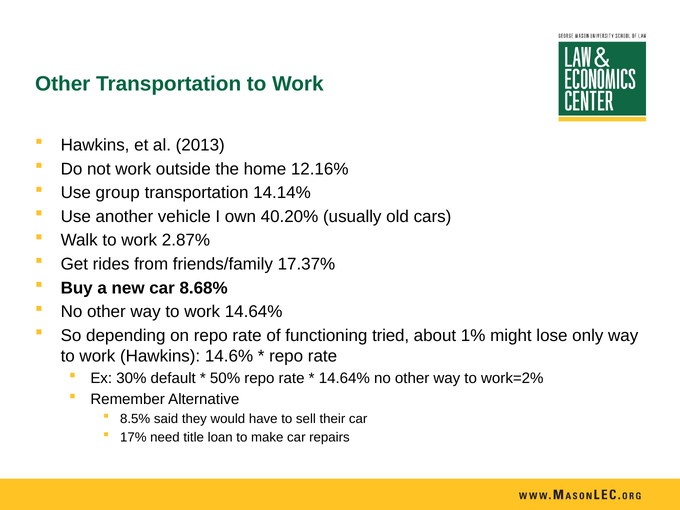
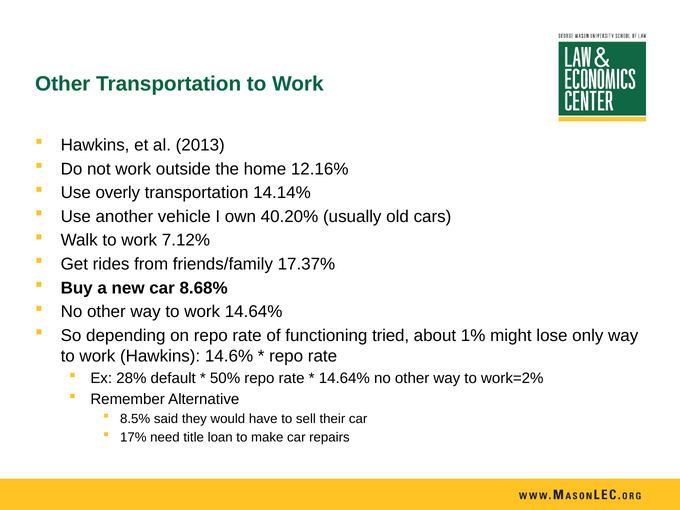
group: group -> overly (118, 193)
2.87%: 2.87% -> 7.12% (186, 240)
30%: 30% -> 28% (131, 378)
